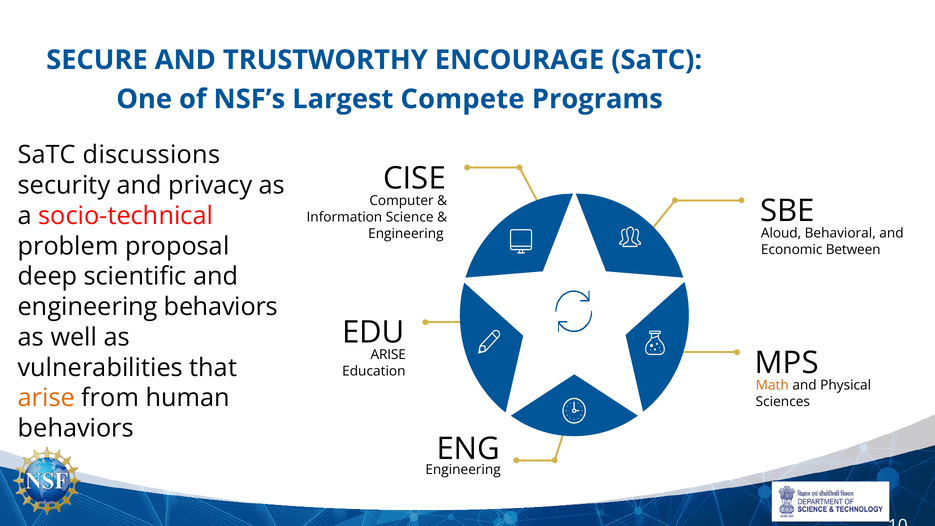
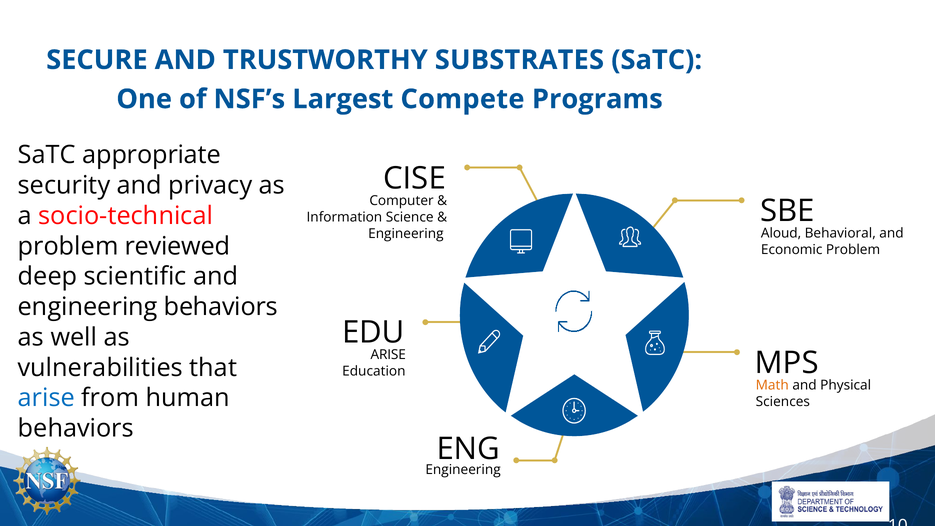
ENCOURAGE: ENCOURAGE -> SUBSTRATES (519, 60)
discussions: discussions -> appropriate (152, 155)
proposal: proposal -> reviewed (177, 246)
Economic Between: Between -> Problem (853, 250)
arise colour: orange -> blue (46, 398)
